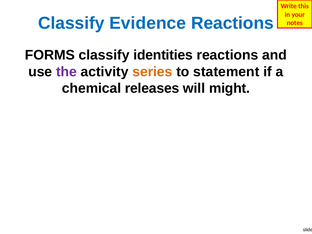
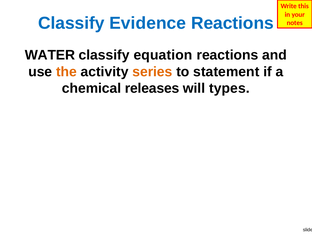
FORMS: FORMS -> WATER (50, 55)
identities: identities -> equation (163, 55)
the colour: purple -> orange (66, 72)
might: might -> types (229, 88)
